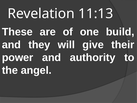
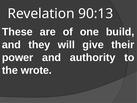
11:13: 11:13 -> 90:13 (96, 14)
angel: angel -> wrote (36, 70)
